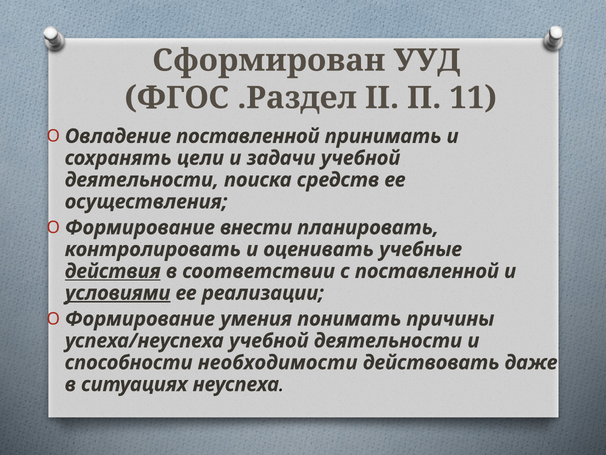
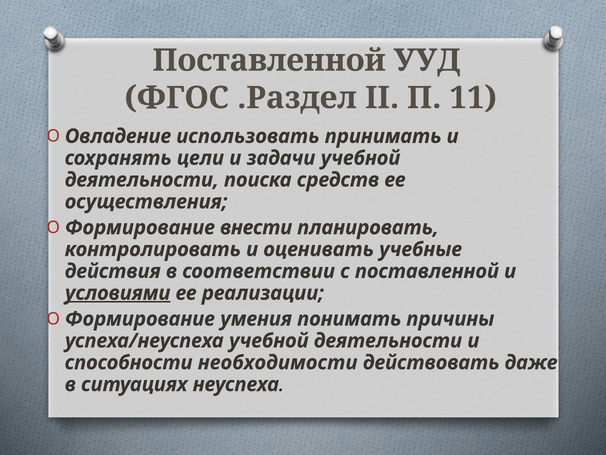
Сформирован: Сформирован -> Поставленной (269, 60)
Овладение поставленной: поставленной -> использовать (248, 136)
действия underline: present -> none (113, 271)
